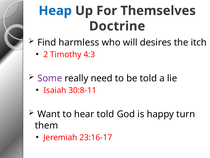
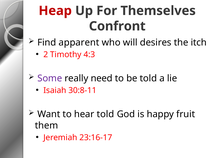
Heap colour: blue -> red (55, 11)
Doctrine: Doctrine -> Confront (117, 26)
harmless: harmless -> apparent (79, 42)
turn: turn -> fruit (186, 114)
